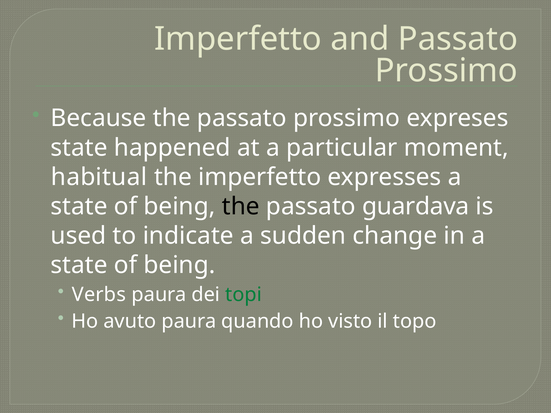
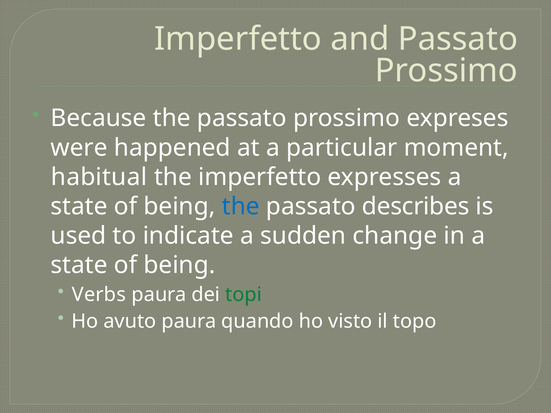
state: state -> were (79, 148)
the colour: black -> blue (241, 207)
guardava: guardava -> describes (416, 207)
